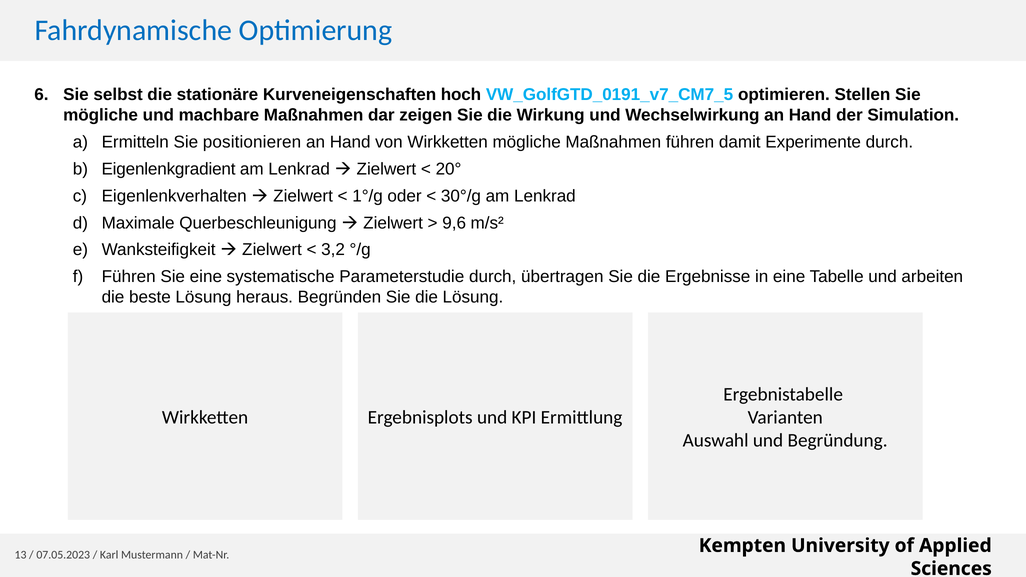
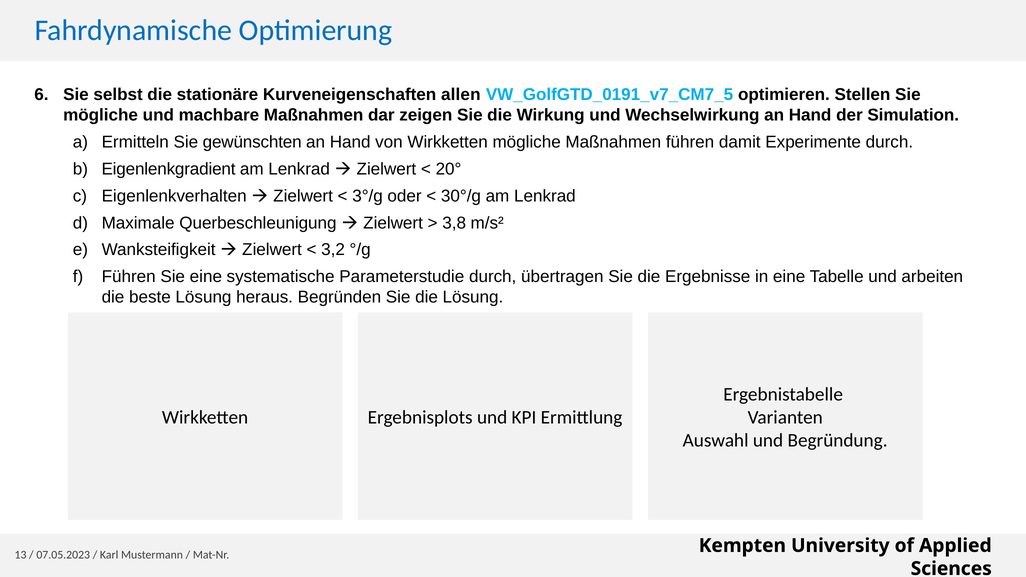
hoch: hoch -> allen (461, 95)
positionieren: positionieren -> gewünschten (252, 142)
1°/g: 1°/g -> 3°/g (368, 196)
9,6: 9,6 -> 3,8 (454, 223)
